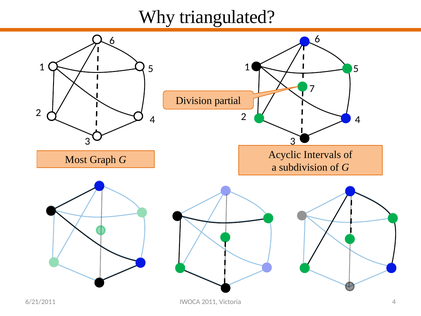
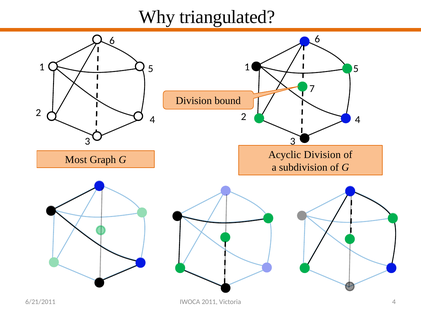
partial: partial -> bound (228, 101)
Acyclic Intervals: Intervals -> Division (322, 155)
